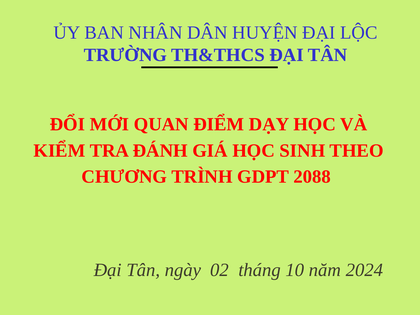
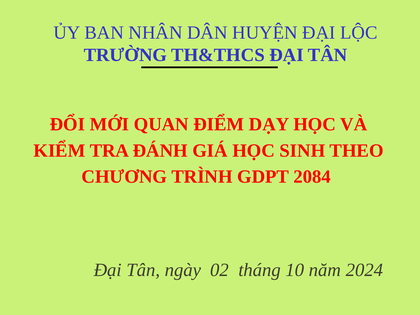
2088: 2088 -> 2084 (312, 177)
